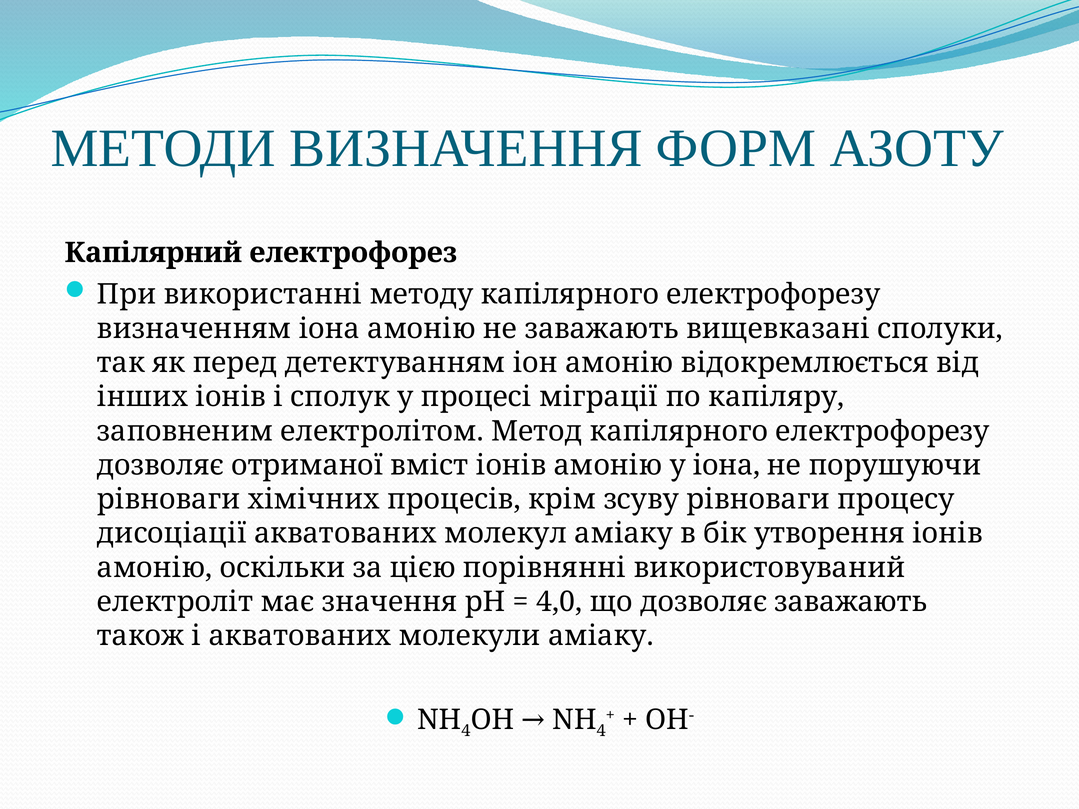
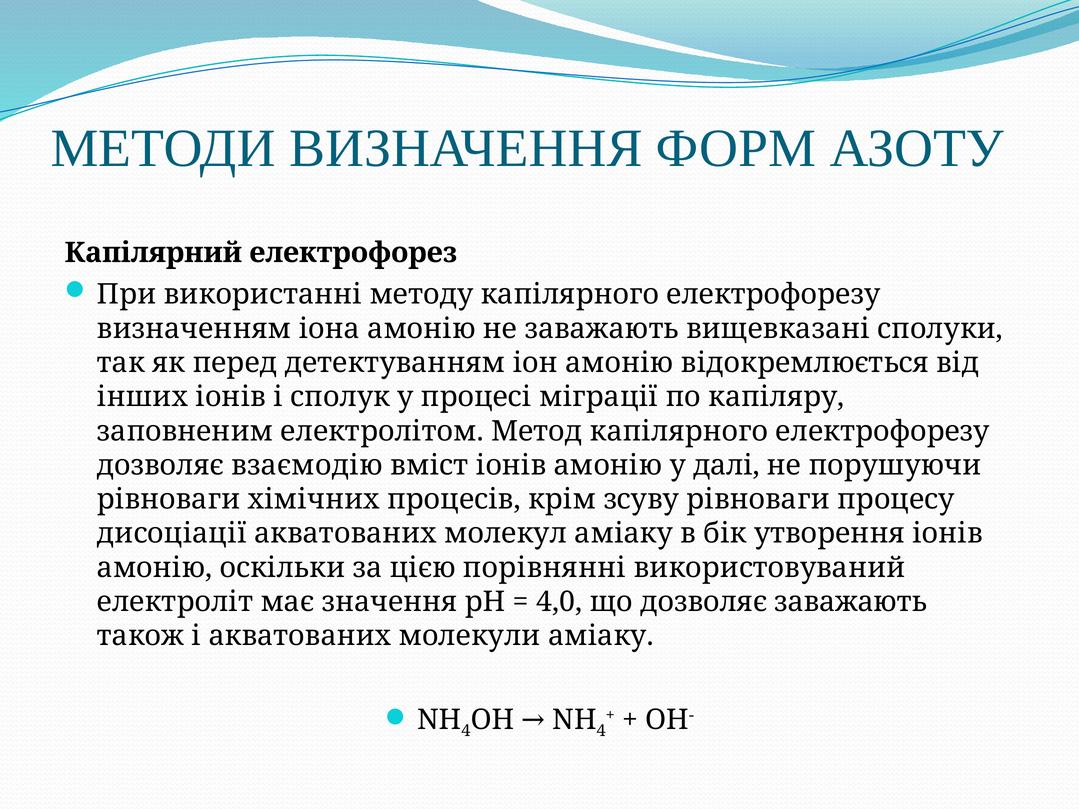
отриманої: отриманої -> взаємодію (307, 465)
у іона: іона -> далі (727, 465)
